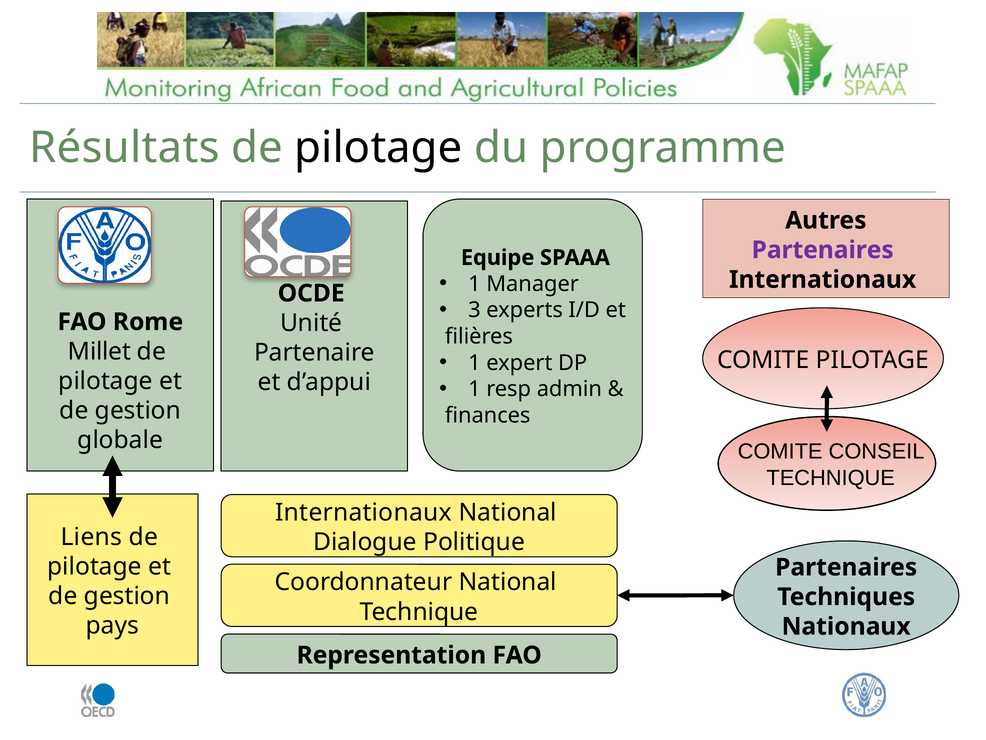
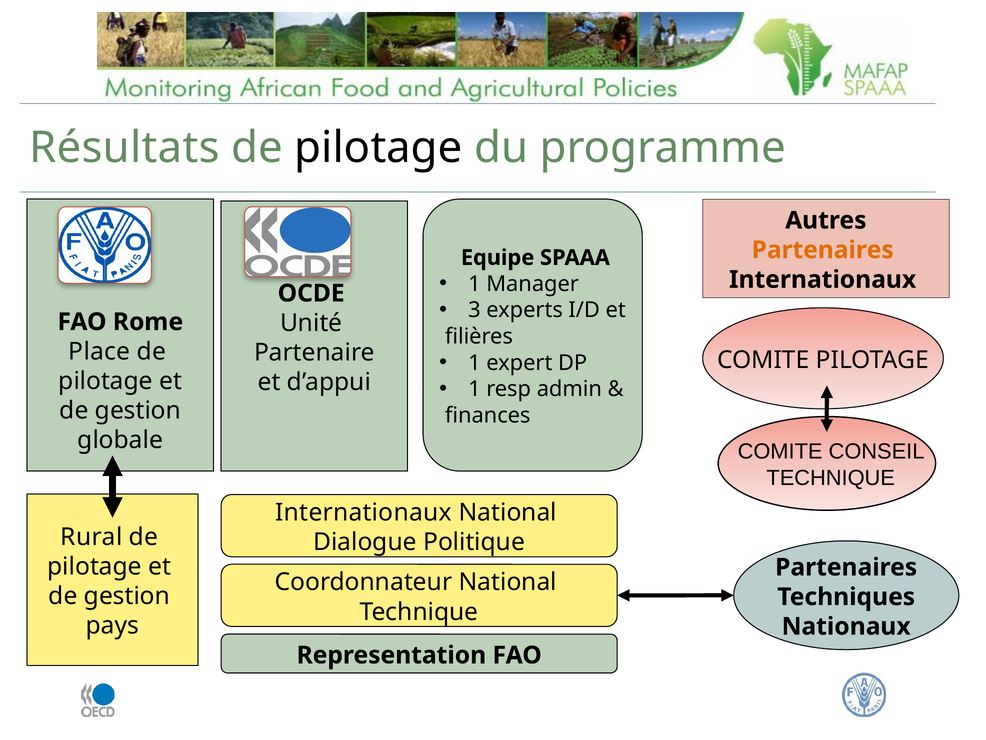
Partenaires colour: purple -> orange (823, 250)
Millet: Millet -> Place (99, 351)
Liens: Liens -> Rural (91, 537)
